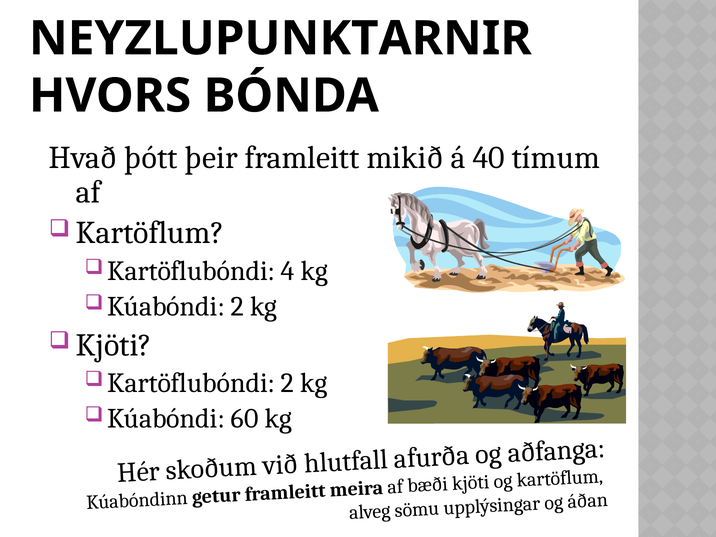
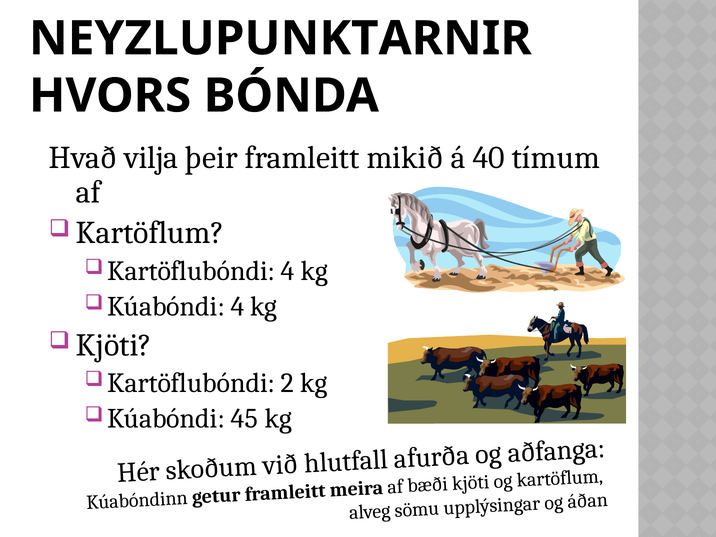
þótt: þótt -> vilja (151, 158)
2: 2 -> 4 (237, 306)
60: 60 -> 45 (245, 419)
